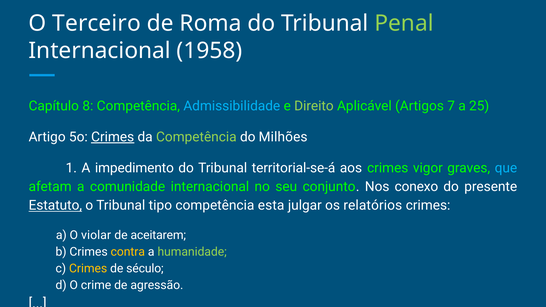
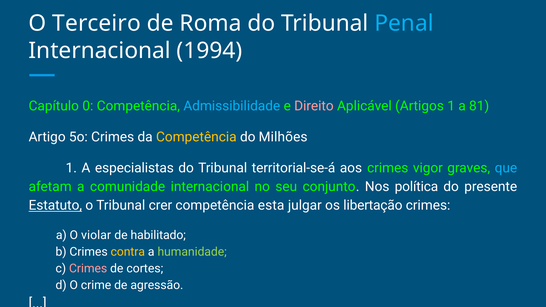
Penal colour: light green -> light blue (404, 23)
1958: 1958 -> 1994 (209, 51)
8: 8 -> 0 (88, 106)
Direito colour: light green -> pink (314, 106)
Artigos 7: 7 -> 1 (451, 106)
25: 25 -> 81 (479, 106)
Crimes underline: present -> none (113, 137)
Competência colour: light green -> yellow (196, 137)
impedimento: impedimento -> especialistas (134, 168)
conexo: conexo -> política (416, 187)
tipo: tipo -> crer (160, 206)
relatórios: relatórios -> libertação (373, 206)
aceitarem: aceitarem -> habilitado (158, 235)
Crimes colour: yellow -> pink (88, 269)
século: século -> cortes (145, 269)
